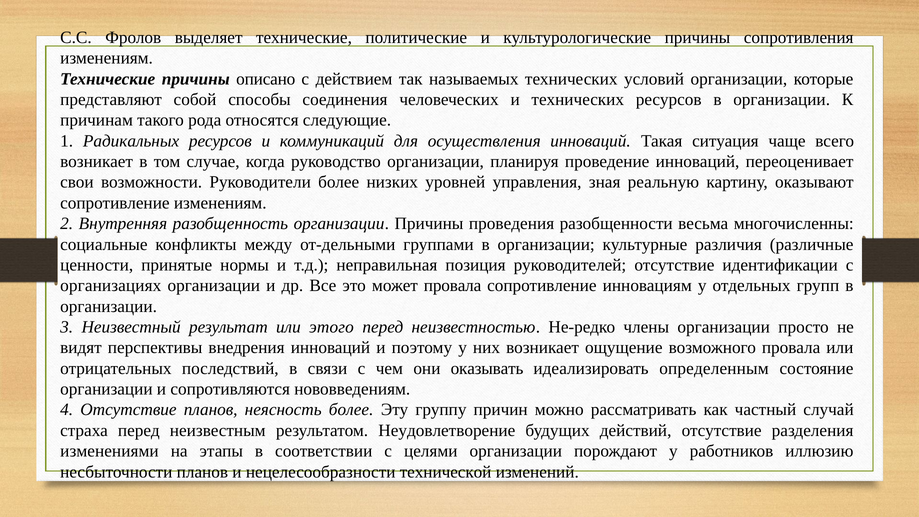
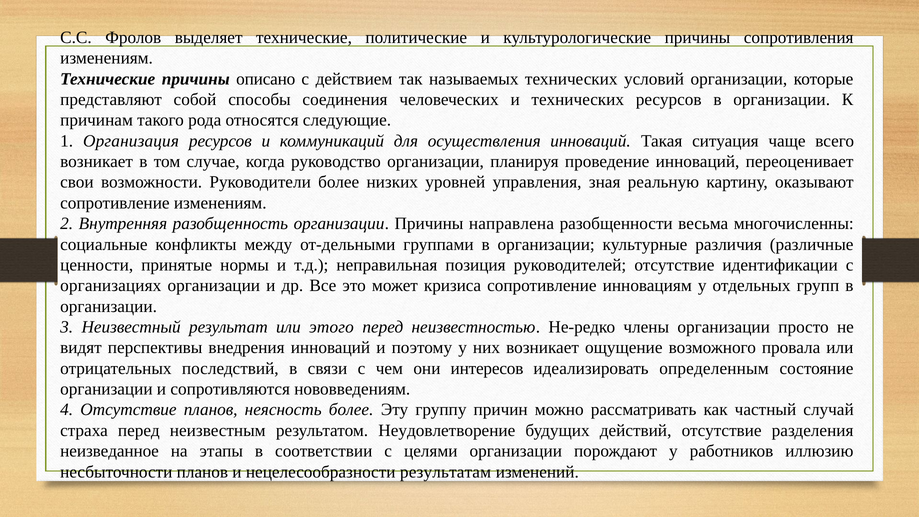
Радикальных: Радикальных -> Организация (131, 141)
проведения: проведения -> направлена (511, 224)
может провала: провала -> кризиса (453, 286)
оказывать: оказывать -> интересов (487, 368)
изменениями: изменениями -> неизведанное (110, 451)
технической: технической -> результатам (446, 472)
